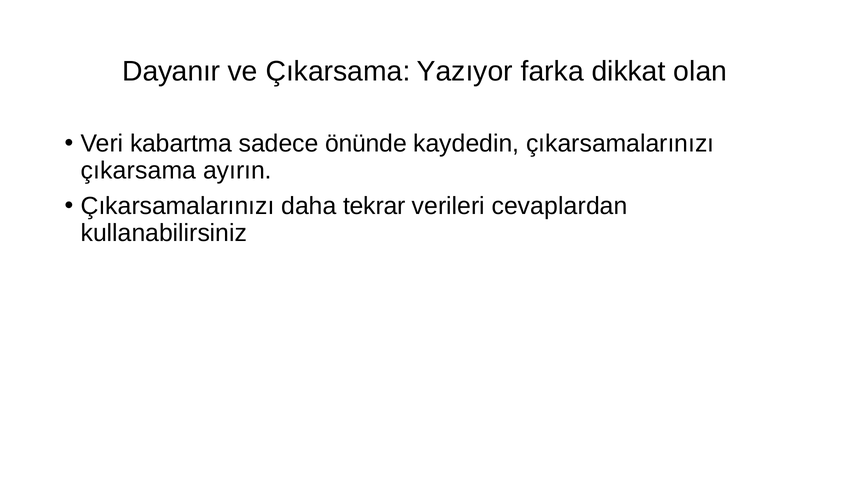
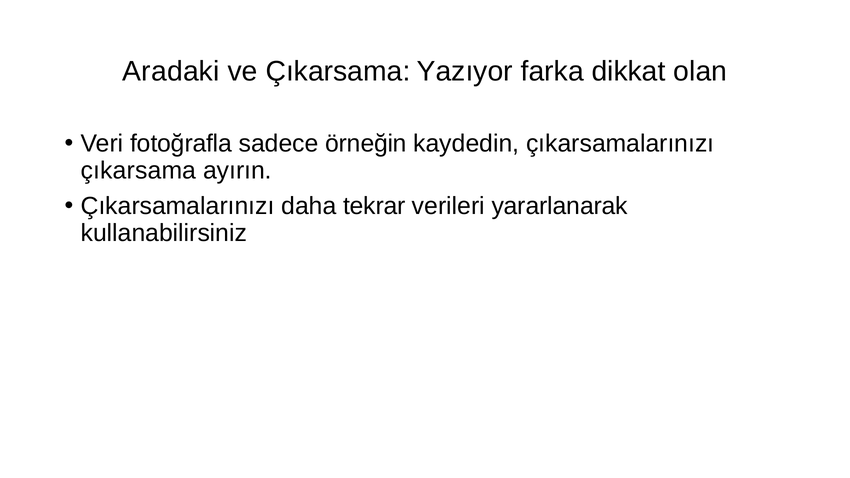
Dayanır: Dayanır -> Aradaki (171, 71)
kabartma: kabartma -> fotoğrafla (181, 144)
önünde: önünde -> örneğin (366, 144)
cevaplardan: cevaplardan -> yararlanarak (560, 206)
